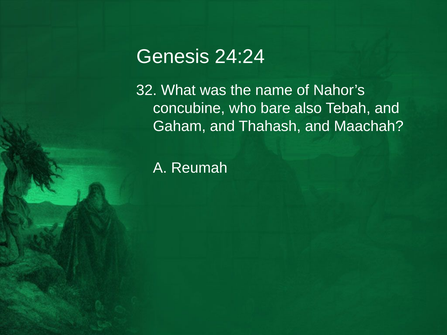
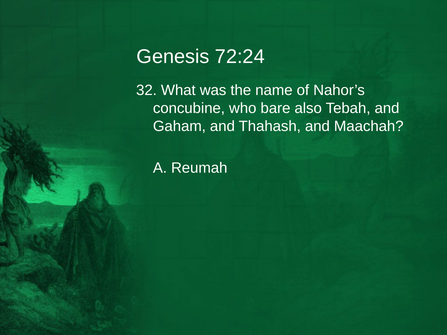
24:24: 24:24 -> 72:24 (240, 57)
